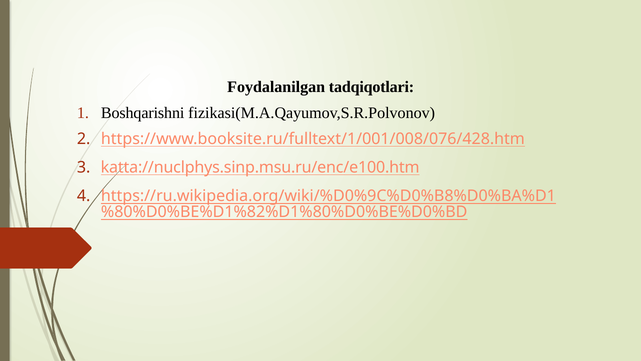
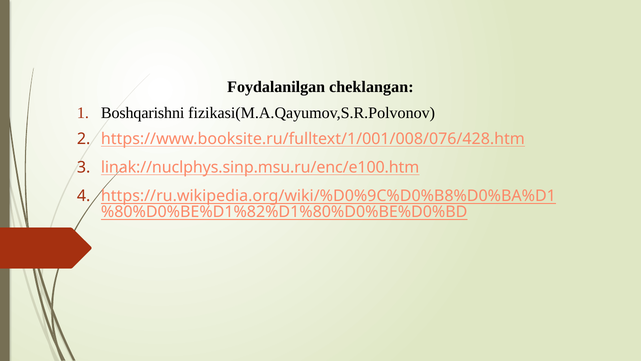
tadqiqotlari: tadqiqotlari -> cheklangan (371, 87)
katta://nuclphys.sinp.msu.ru/enc/e100.htm: katta://nuclphys.sinp.msu.ru/enc/e100.htm -> linak://nuclphys.sinp.msu.ru/enc/e100.htm (260, 167)
